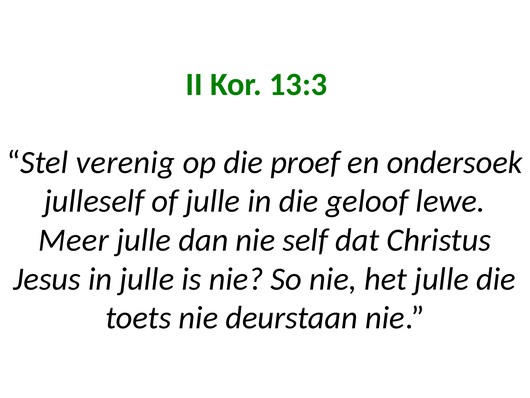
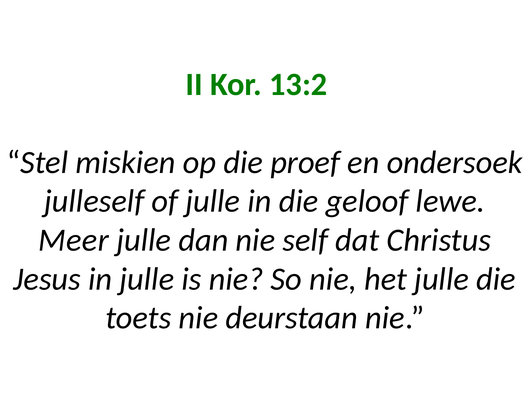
13:3: 13:3 -> 13:2 (298, 84)
verenig: verenig -> miskien (126, 162)
